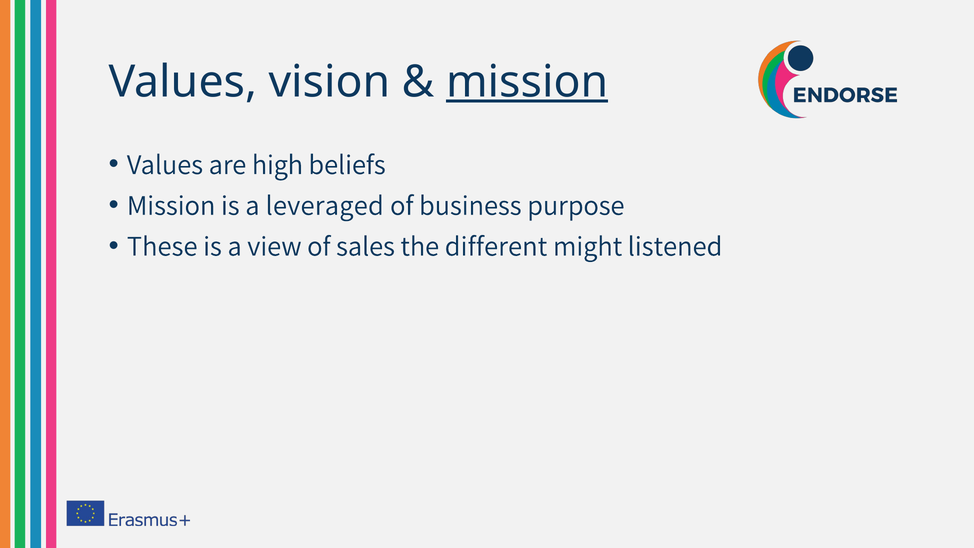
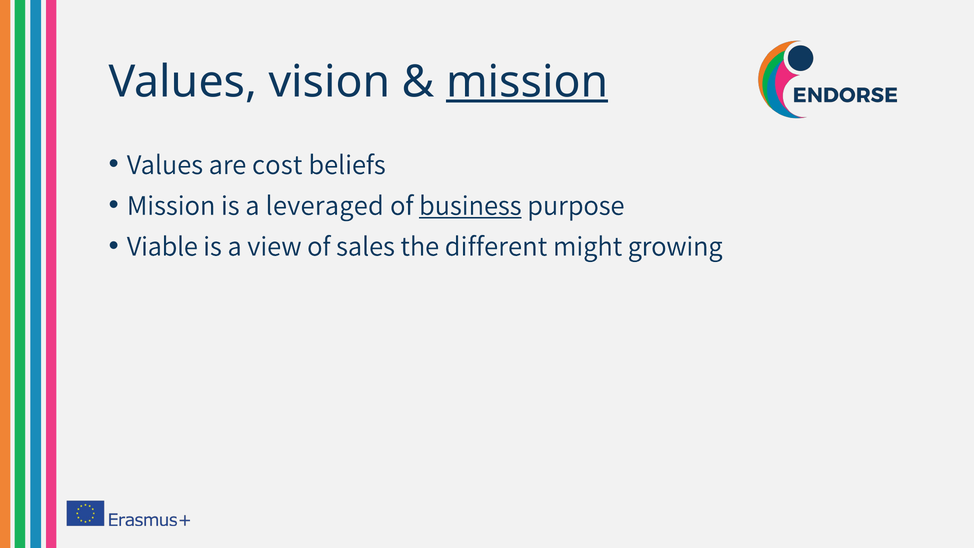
high: high -> cost (277, 165)
business underline: none -> present (470, 205)
These: These -> Viable (162, 246)
listened: listened -> growing (675, 246)
